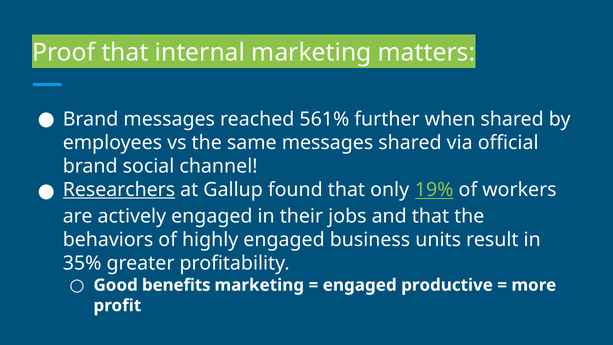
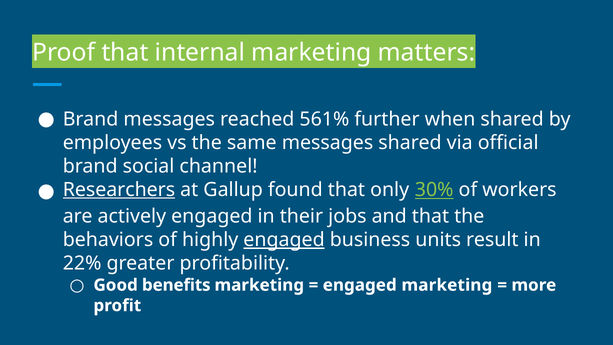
19%: 19% -> 30% (434, 190)
engaged underline: none -> present (284, 240)
35%: 35% -> 22% (82, 263)
engaged productive: productive -> marketing (447, 285)
